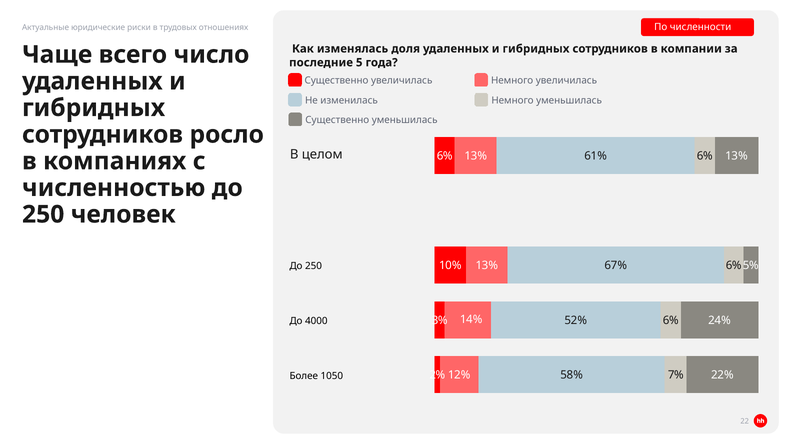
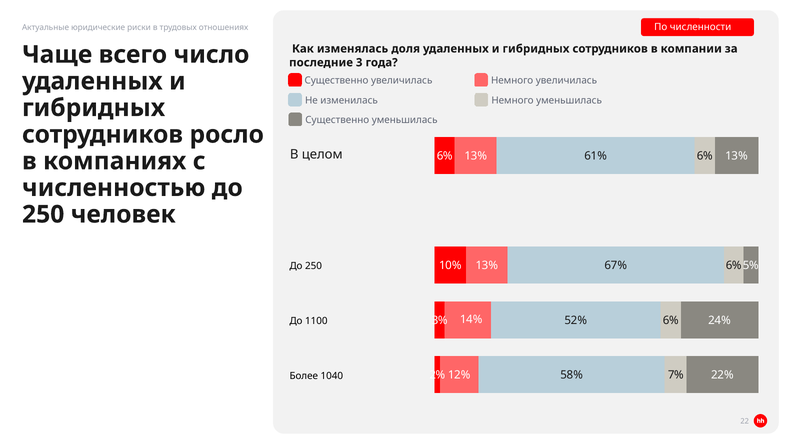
5: 5 -> 3 (359, 63)
4000: 4000 -> 1100 (316, 321)
1050: 1050 -> 1040 (332, 376)
